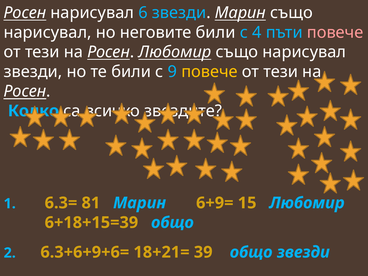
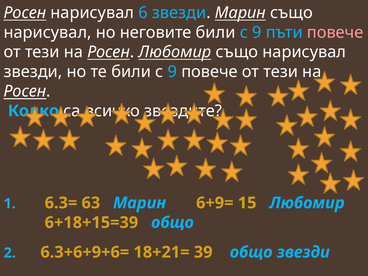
неговите били с 4: 4 -> 9 (257, 32)
повече colour: yellow -> white (209, 72)
81: 81 -> 63 (91, 203)
